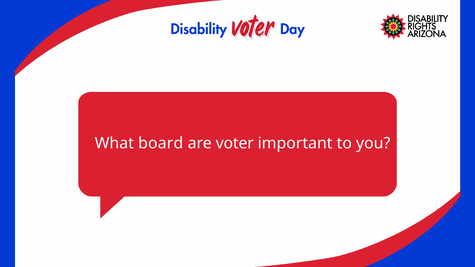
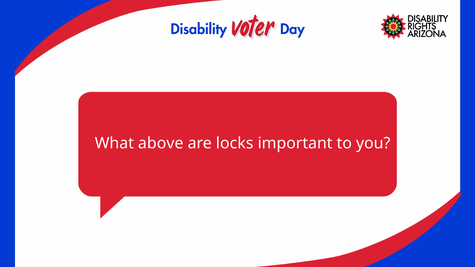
board: board -> above (161, 143)
voter: voter -> locks (235, 143)
